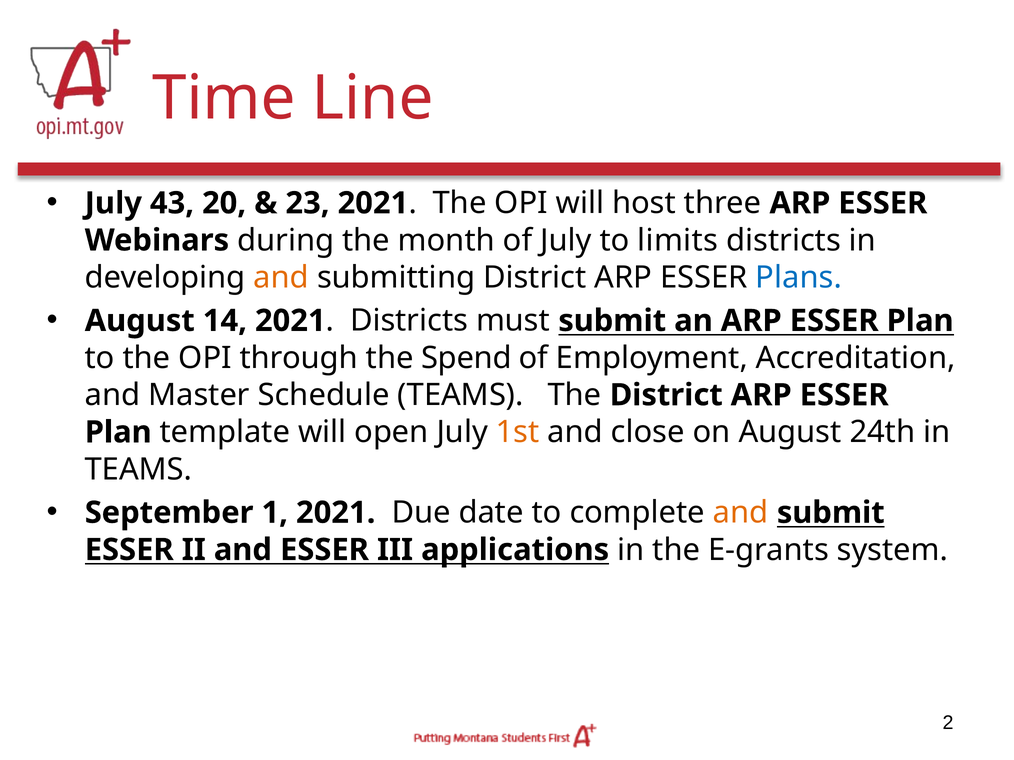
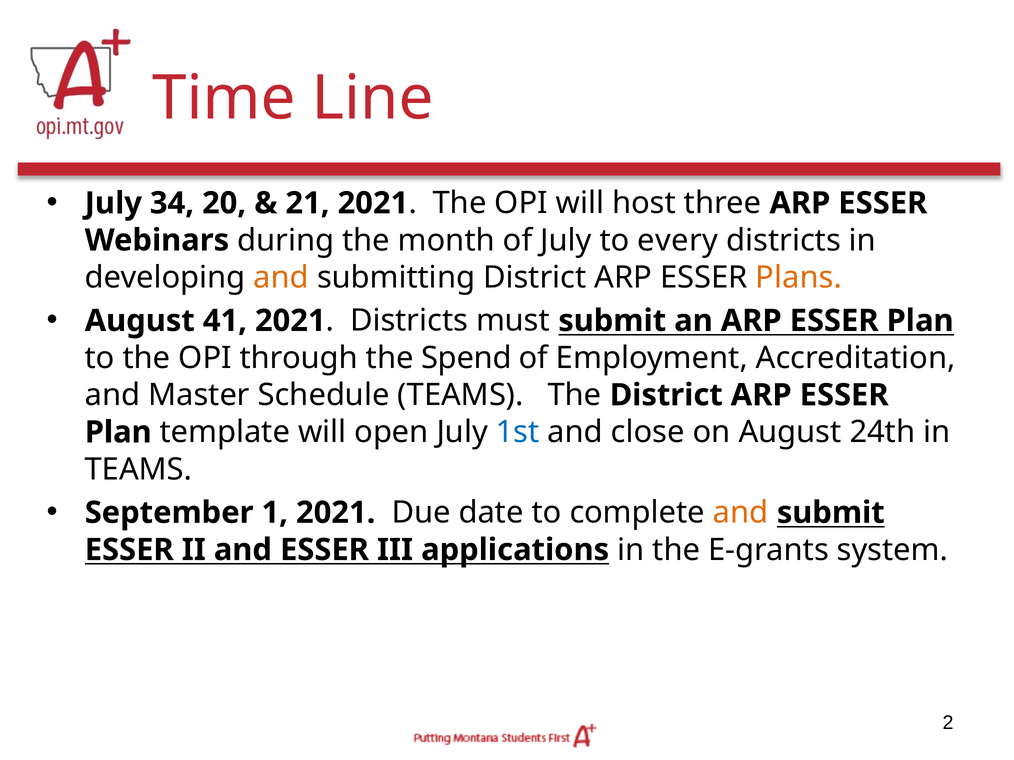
43: 43 -> 34 (172, 203)
23: 23 -> 21 (307, 203)
limits: limits -> every (678, 240)
Plans colour: blue -> orange (799, 278)
14: 14 -> 41 (225, 321)
1st colour: orange -> blue (518, 432)
